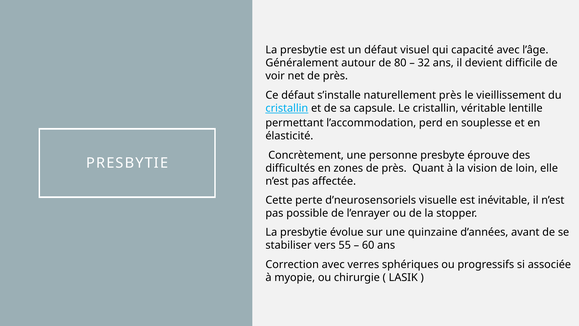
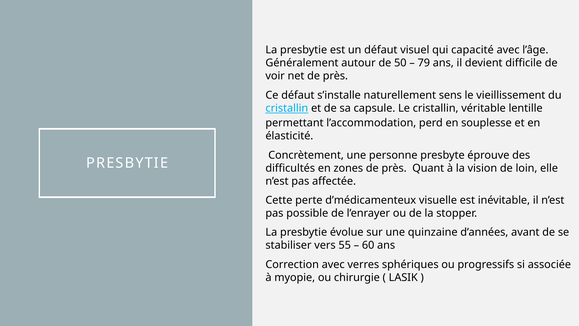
80: 80 -> 50 (400, 63)
32: 32 -> 79 (424, 63)
naturellement près: près -> sens (450, 95)
d’neurosensoriels: d’neurosensoriels -> d’médicamenteux (371, 200)
